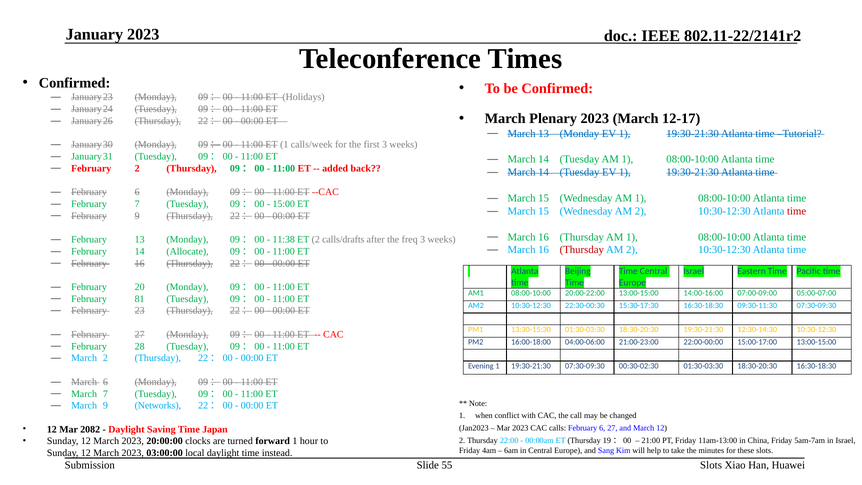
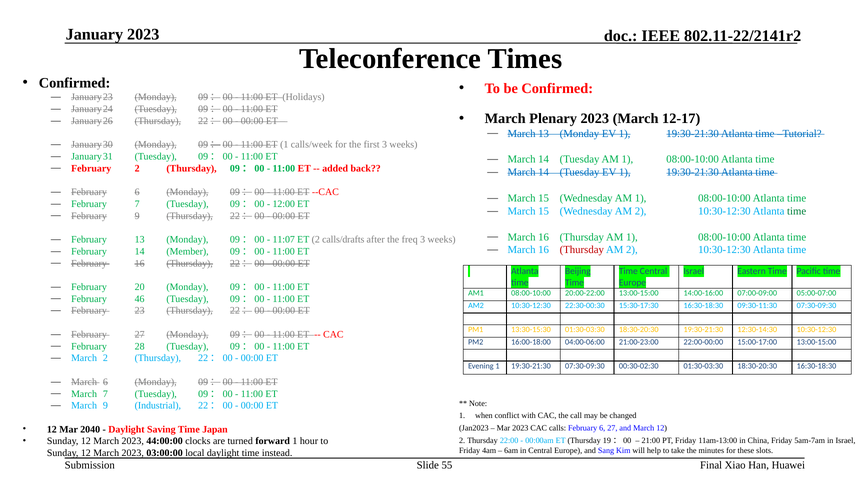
15:00: 15:00 -> 12:00 (284, 204)
time colour: red -> green (797, 211)
11:38: 11:38 -> 11:07 (284, 239)
Allocate: Allocate -> Member (188, 251)
81: 81 -> 46 (140, 299)
Networks: Networks -> Industrial (158, 406)
2082: 2082 -> 2040 (90, 429)
20:00:00: 20:00:00 -> 44:00:00 (165, 441)
Slots: Slots -> Final (711, 465)
